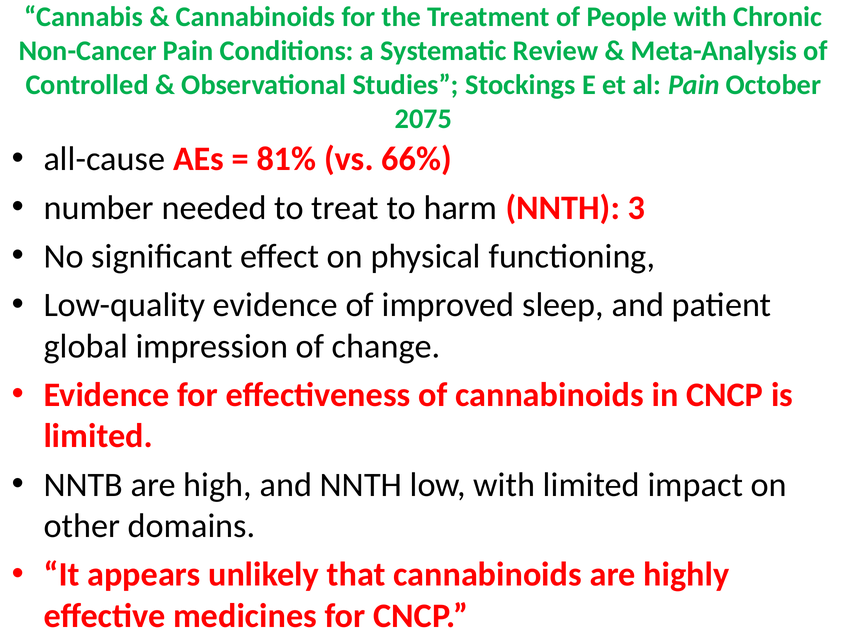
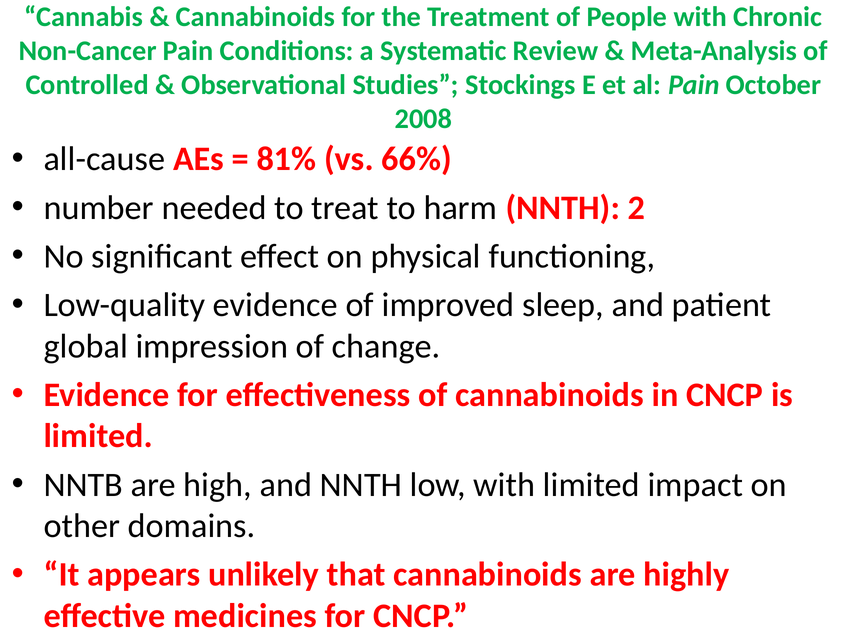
2075: 2075 -> 2008 (423, 119)
3: 3 -> 2 (636, 208)
